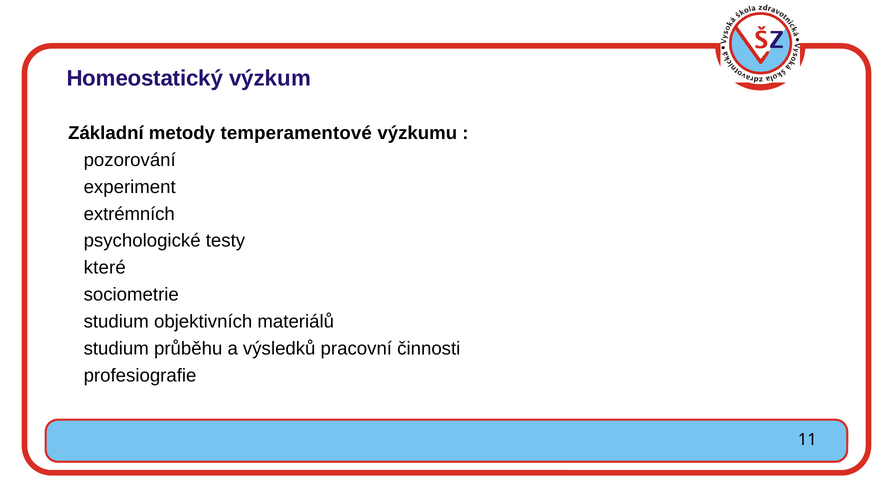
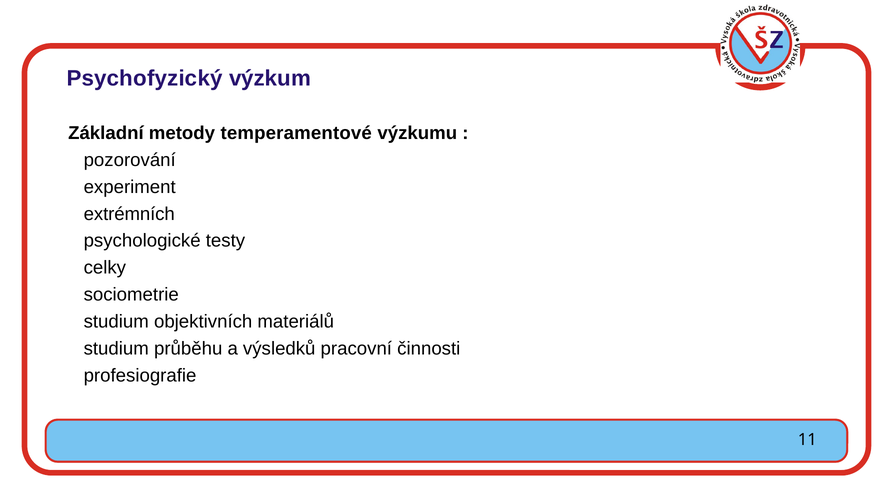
Homeostatický: Homeostatický -> Psychofyzický (145, 78)
které: které -> celky (105, 268)
